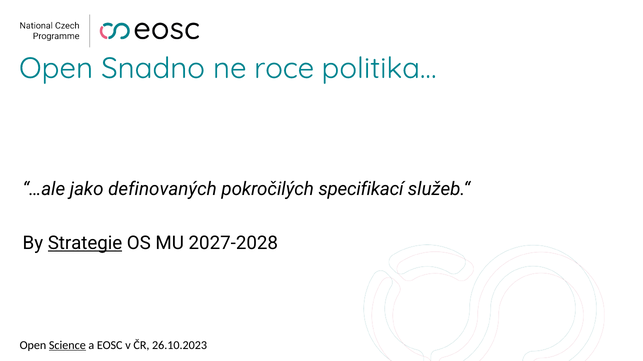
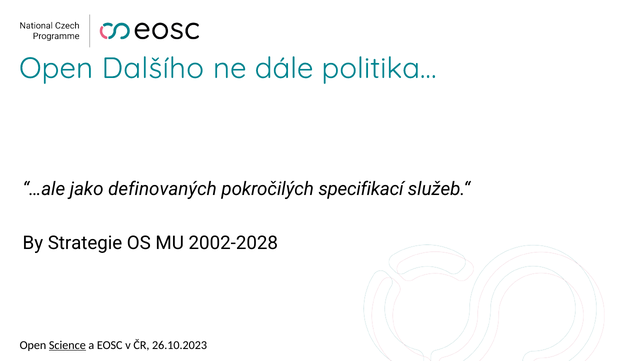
Snadno: Snadno -> Dalšího (153, 68)
roce: roce -> dále (284, 68)
Strategie underline: present -> none (85, 243)
2027-2028: 2027-2028 -> 2002-2028 (233, 243)
